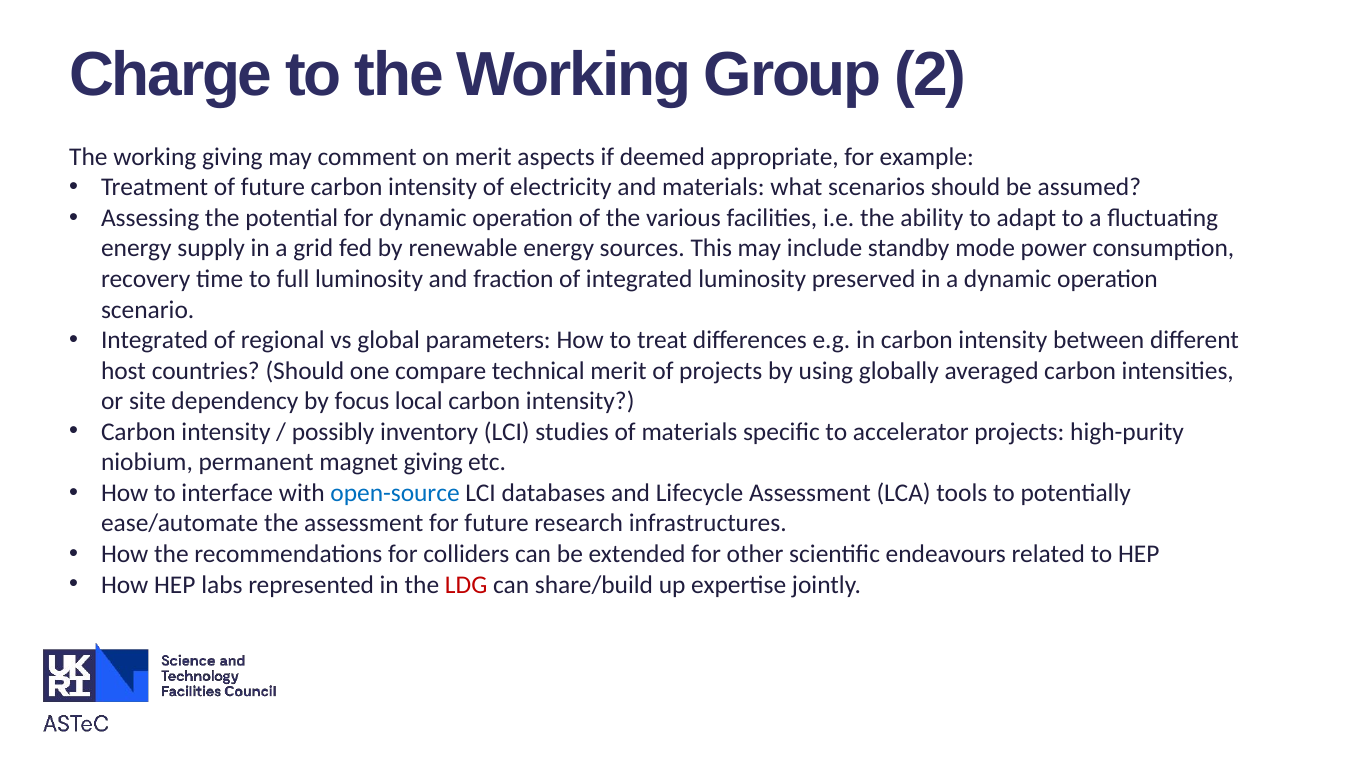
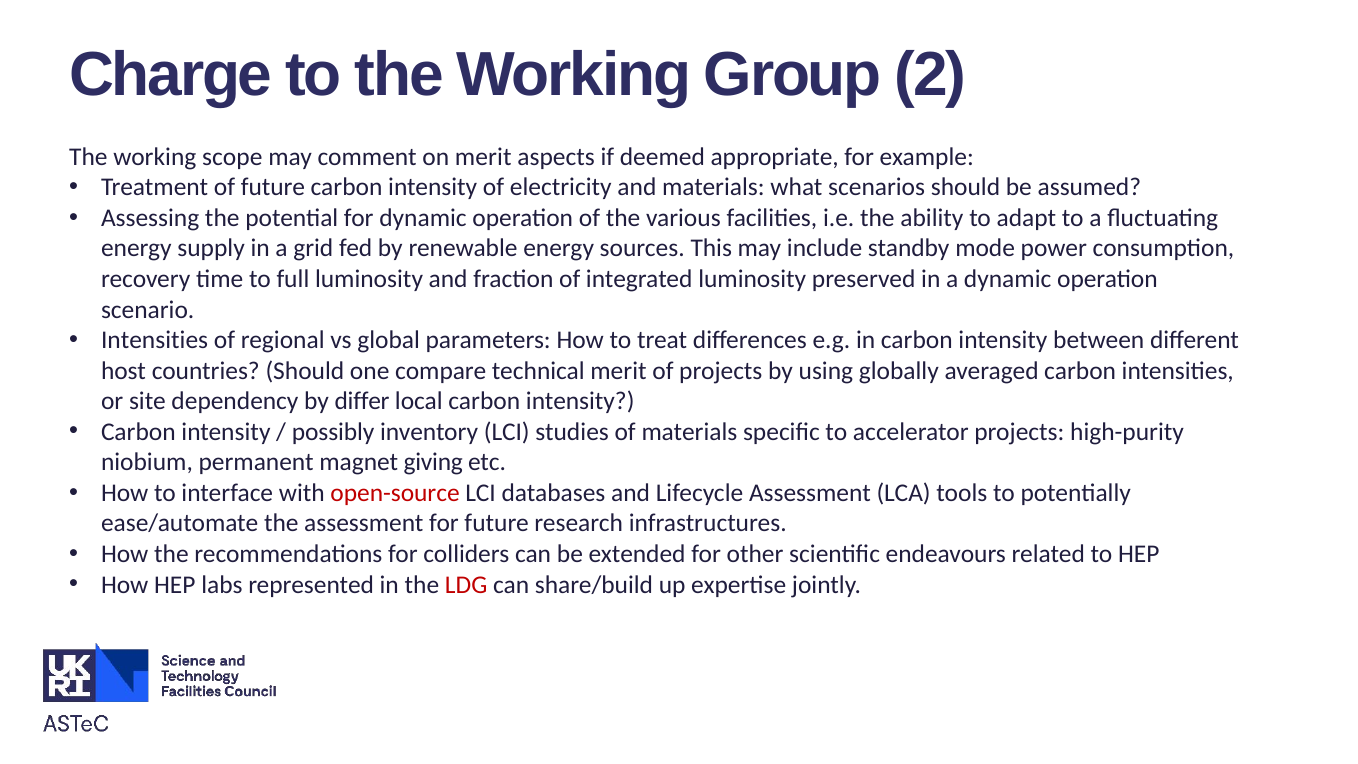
working giving: giving -> scope (232, 157)
Integrated: Integrated -> Intensities (155, 340)
focus: focus -> differ (362, 401)
open-source colour: blue -> red (395, 493)
